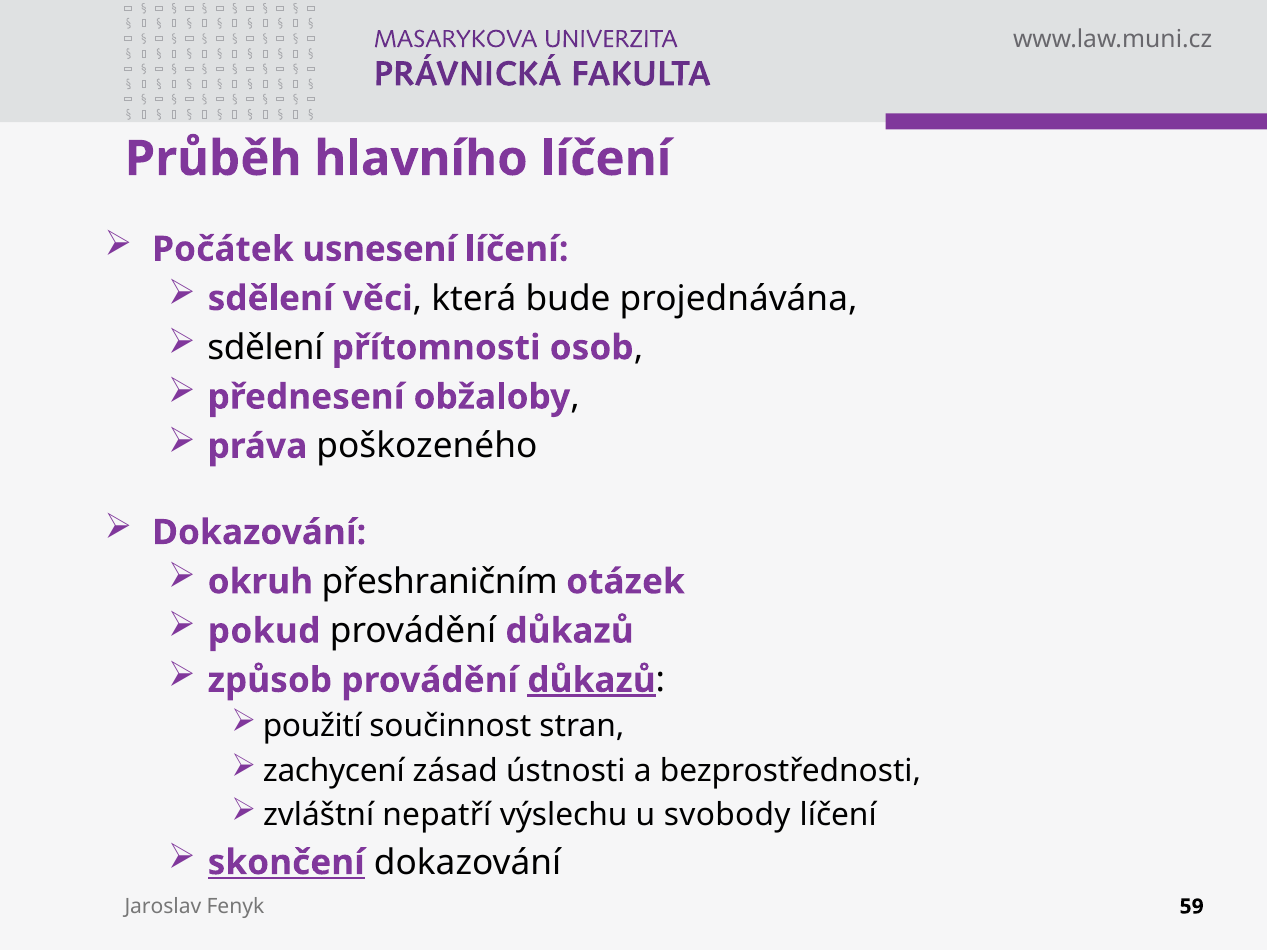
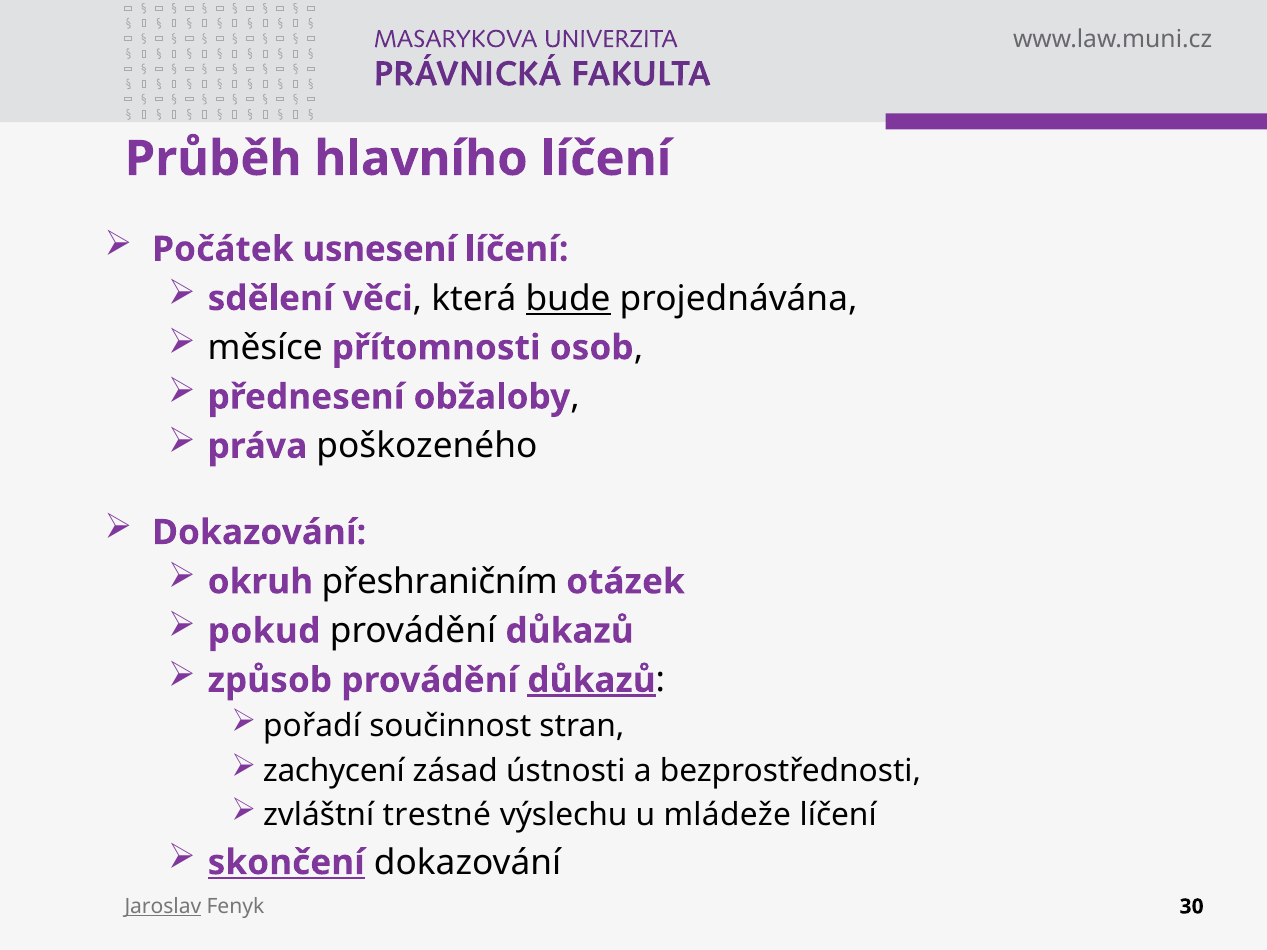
bude underline: none -> present (568, 299)
sdělení: sdělení -> měsíce (265, 348)
použití: použití -> pořadí (312, 727)
nepatří: nepatří -> trestné (437, 815)
svobody: svobody -> mládeže (727, 815)
Jaroslav underline: none -> present (163, 907)
59: 59 -> 30 (1192, 907)
